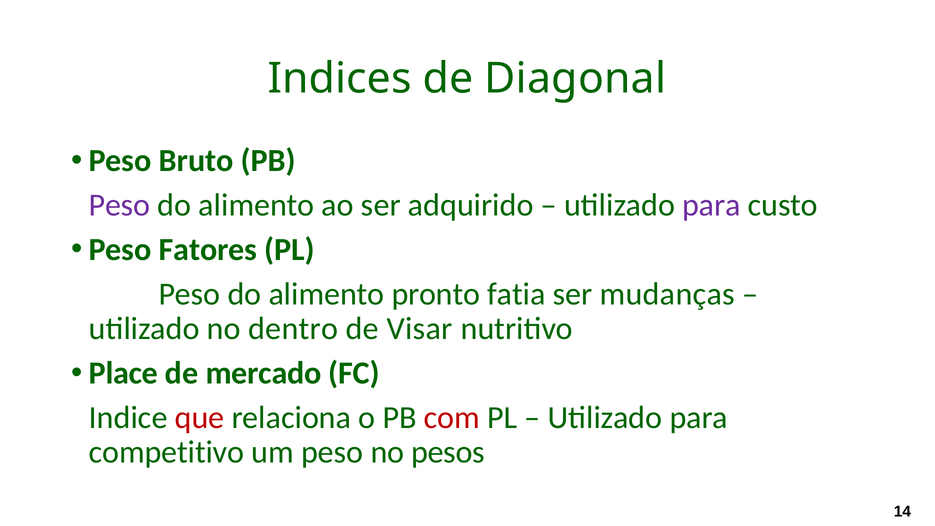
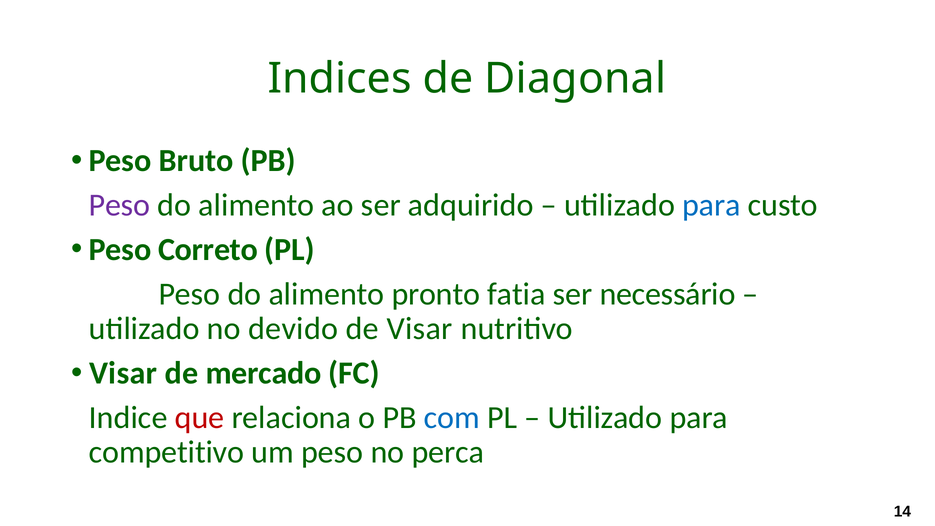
para colour: purple -> blue (711, 205)
Fatores: Fatores -> Correto (208, 250)
mudanças: mudanças -> necessário (668, 294)
dentro: dentro -> devido (293, 329)
Place: Place -> Visar (123, 373)
com colour: red -> blue (452, 418)
pesos: pesos -> perca (448, 452)
